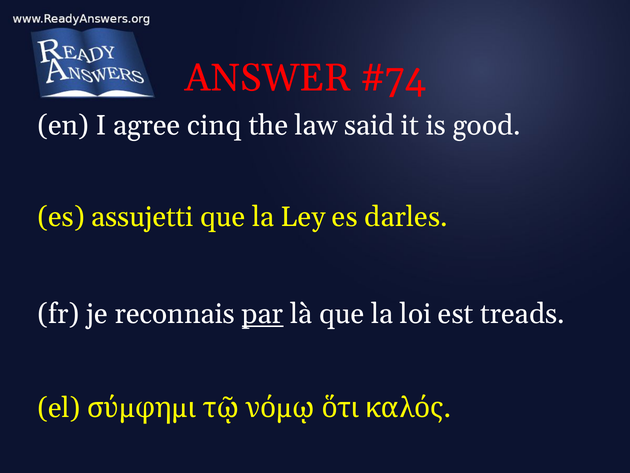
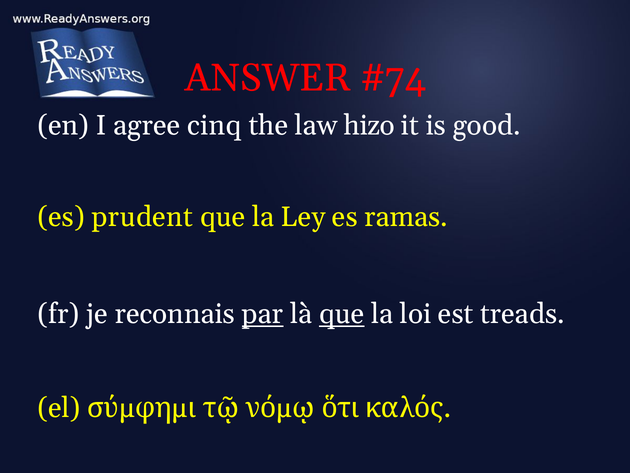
said: said -> hizo (369, 125)
assujetti: assujetti -> prudent (142, 217)
darles: darles -> ramas (406, 217)
que underline: none -> present (342, 314)
